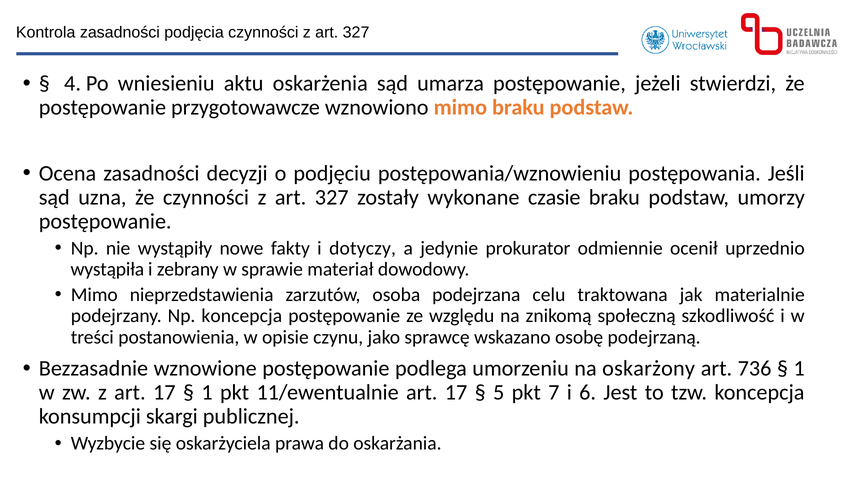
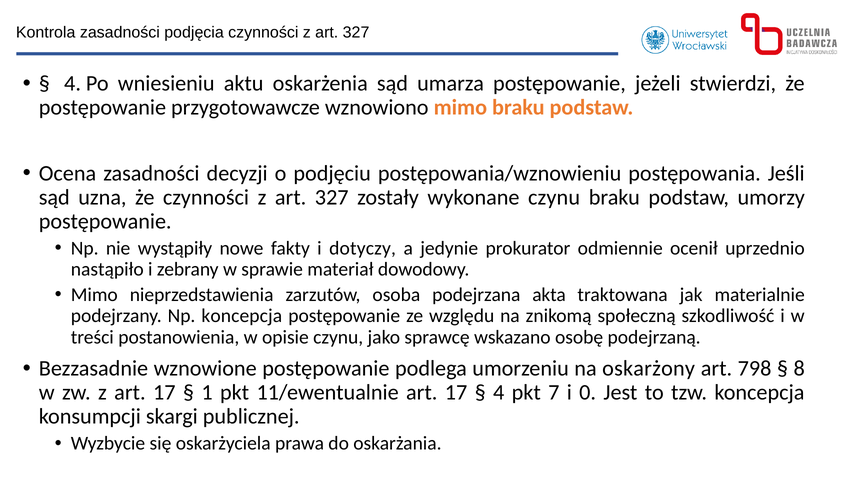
wykonane czasie: czasie -> czynu (554, 197)
wystąpiła: wystąpiła -> nastąpiło (107, 269)
celu: celu -> akta (549, 295)
736: 736 -> 798 (755, 368)
1: 1 -> 8 (799, 368)
5: 5 -> 4 (499, 392)
6: 6 -> 0 (588, 392)
